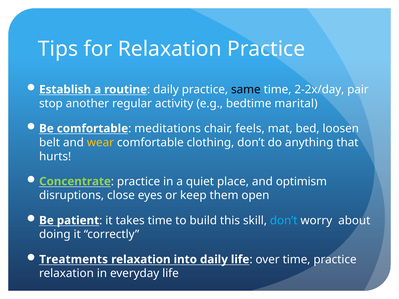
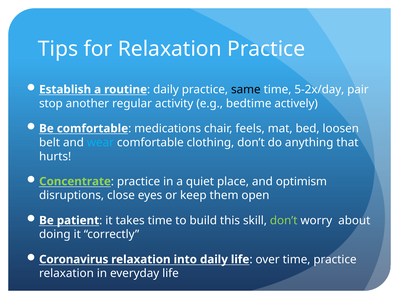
2-2x/day: 2-2x/day -> 5-2x/day (319, 90)
marital: marital -> actively (296, 104)
meditations: meditations -> medications (168, 129)
wear colour: yellow -> light blue (100, 143)
don’t colour: light blue -> light green (284, 221)
Treatments: Treatments -> Coronavirus (74, 260)
